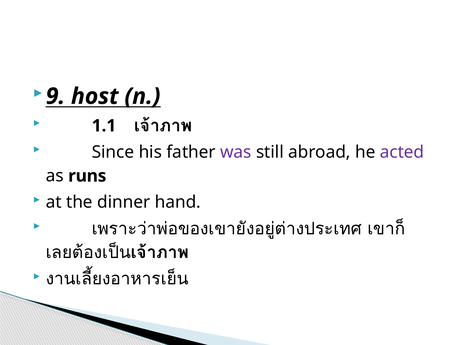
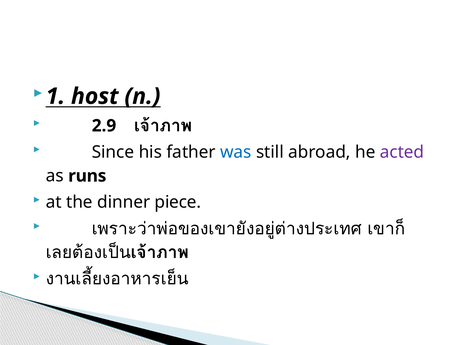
9: 9 -> 1 (55, 96)
1.1: 1.1 -> 2.9 (104, 125)
was colour: purple -> blue (236, 152)
hand: hand -> piece (178, 202)
